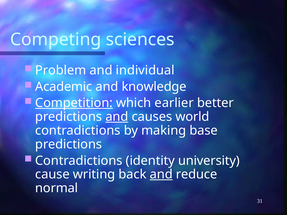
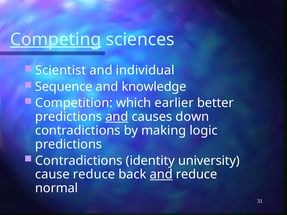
Competing underline: none -> present (56, 39)
Problem: Problem -> Scientist (61, 70)
Academic: Academic -> Sequence (64, 87)
Competition underline: present -> none (74, 103)
world: world -> down (192, 117)
base: base -> logic (204, 131)
cause writing: writing -> reduce (94, 175)
